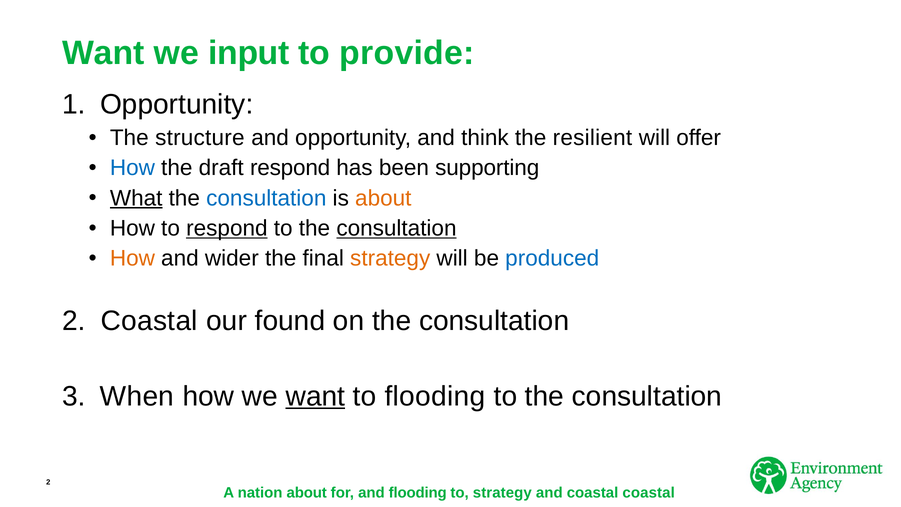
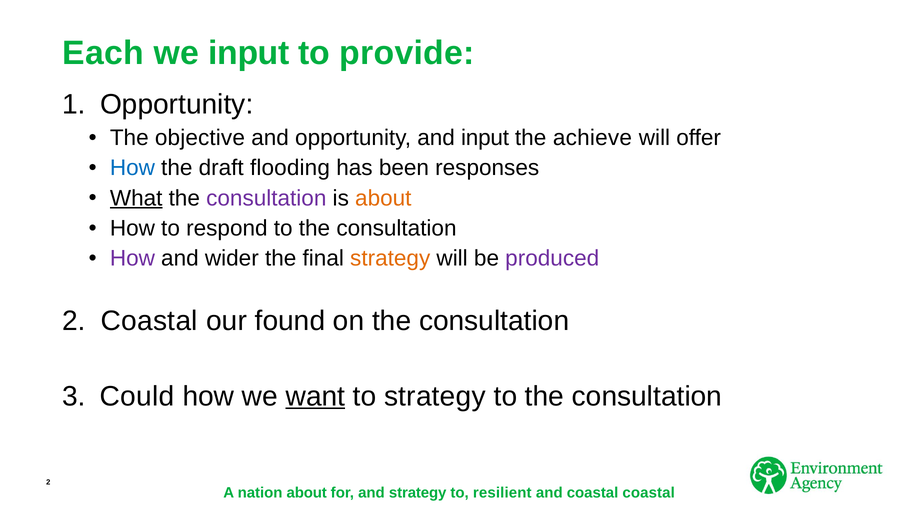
Want: Want -> Each (103, 53)
structure: structure -> objective (200, 138)
and think: think -> input (485, 138)
resilient: resilient -> achieve (592, 138)
draft respond: respond -> flooding (290, 168)
supporting: supporting -> responses (487, 168)
consultation colour: blue -> purple (266, 198)
respond underline: present -> none (227, 228)
consultation underline: present -> none (396, 228)
How colour: orange -> purple (132, 258)
produced colour: blue -> purple (552, 258)
When: When -> Could (137, 396)
to flooding: flooding -> strategy (435, 396)
and flooding: flooding -> strategy (418, 493)
to strategy: strategy -> resilient (502, 493)
